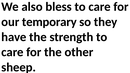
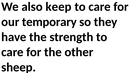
bless: bless -> keep (59, 7)
